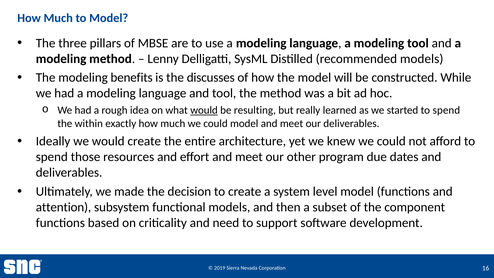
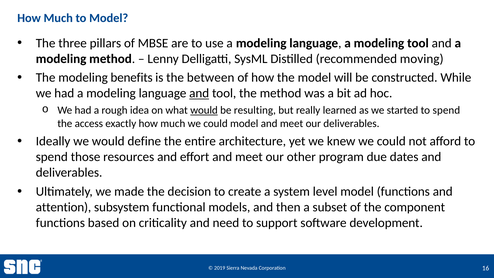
recommended models: models -> moving (422, 59)
discusses: discusses -> between (211, 78)
and underline: none -> present (199, 93)
within: within -> access (89, 123)
would create: create -> define (144, 141)
